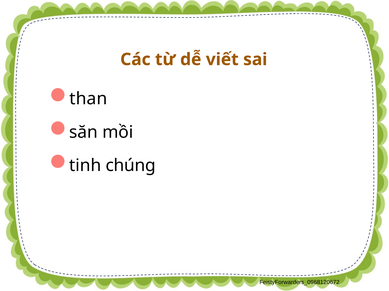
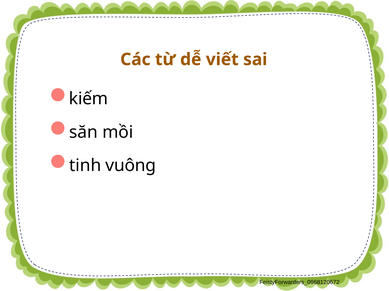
than: than -> kiếm (89, 99)
chúng: chúng -> vuông (131, 166)
